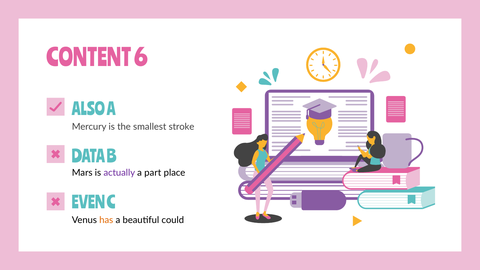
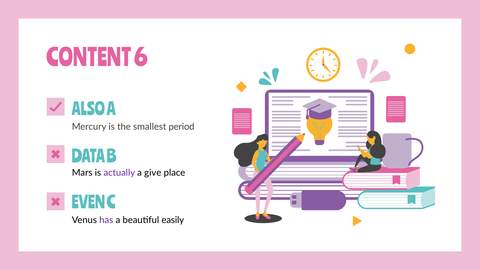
stroke: stroke -> period (182, 127)
part: part -> give (153, 173)
has colour: orange -> purple (106, 220)
could: could -> easily (173, 220)
